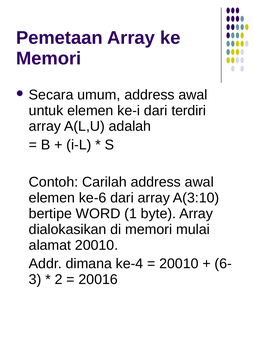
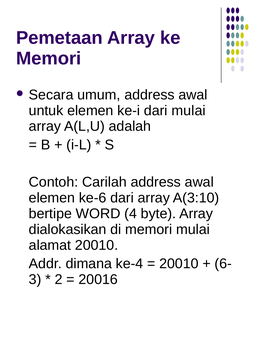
dari terdiri: terdiri -> mulai (189, 110)
1: 1 -> 4 (131, 213)
